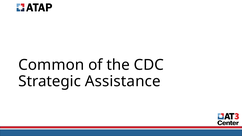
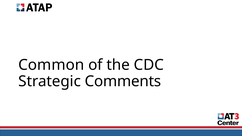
Assistance: Assistance -> Comments (123, 81)
